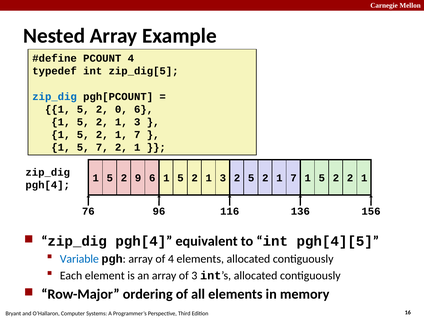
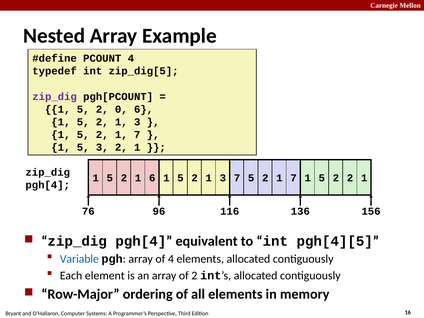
zip_dig colour: blue -> purple (55, 97)
5 7: 7 -> 3 (102, 147)
9: 9 -> 1 (138, 178)
3 2: 2 -> 7 (237, 178)
of 3: 3 -> 2 (194, 275)
